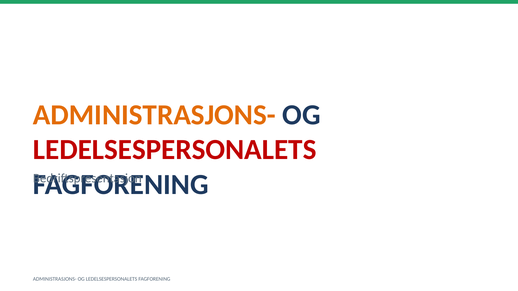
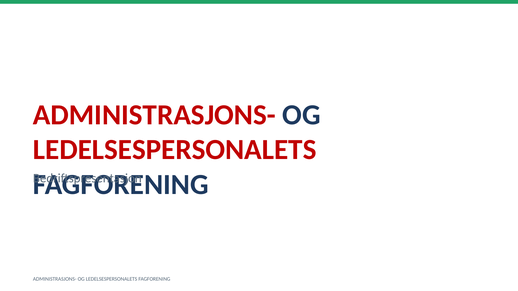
ADMINISTRASJONS- colour: orange -> red (154, 115)
